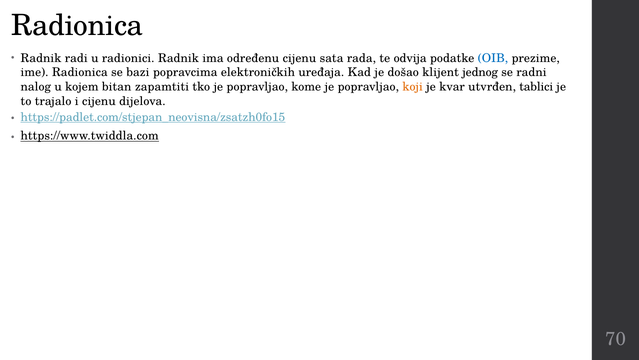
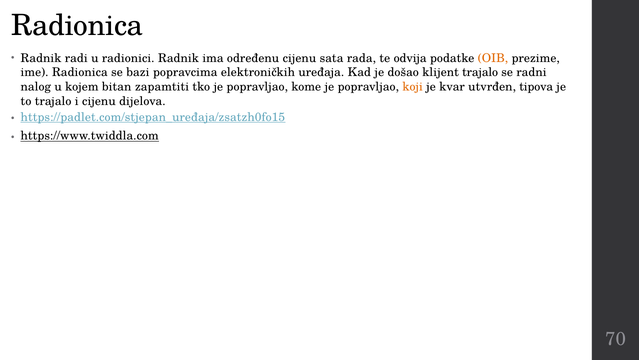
OIB colour: blue -> orange (493, 58)
klijent jednog: jednog -> trajalo (480, 72)
tablici: tablici -> tipova (536, 87)
https://padlet.com/stjepan_neovisna/zsatzh0fo15: https://padlet.com/stjepan_neovisna/zsatzh0fo15 -> https://padlet.com/stjepan_uređaja/zsatzh0fo15 (153, 117)
